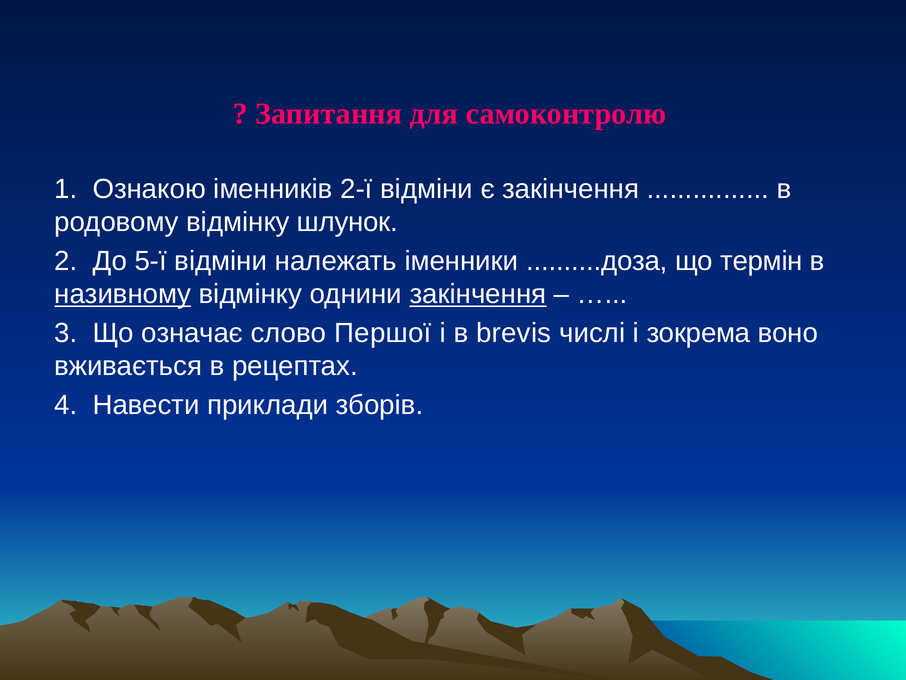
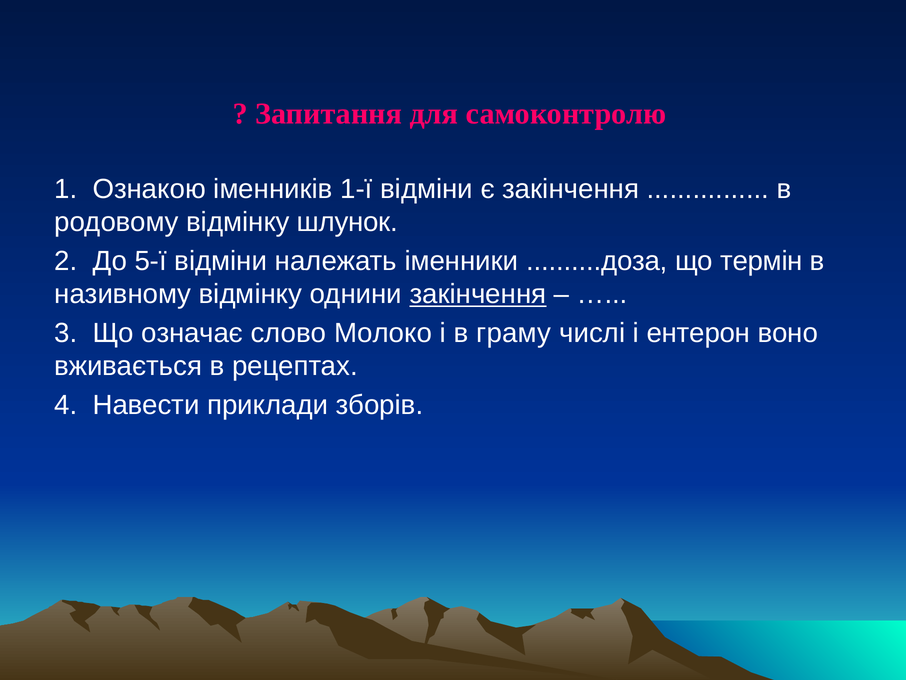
2-ї: 2-ї -> 1-ї (356, 189)
називному underline: present -> none (123, 294)
Першої: Першої -> Молоко (383, 333)
brevis: brevis -> граму (514, 333)
зокрема: зокрема -> ентерон (698, 333)
